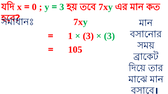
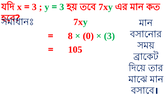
0: 0 -> 3 (34, 7)
1: 1 -> 8 (70, 36)
3: 3 -> 0 (88, 36)
